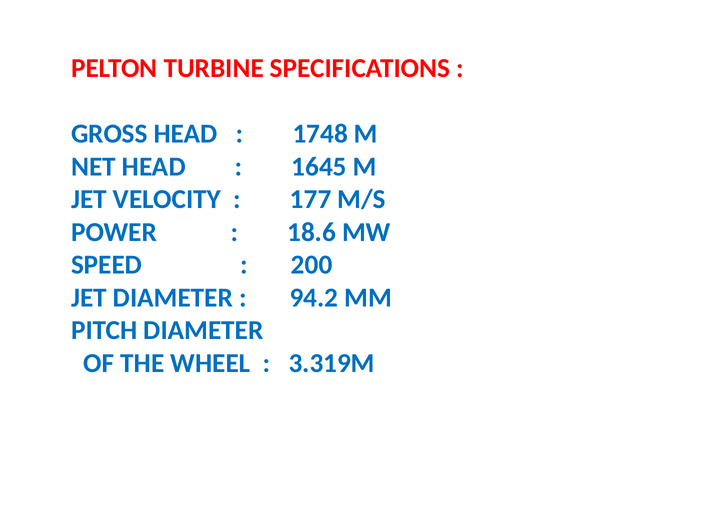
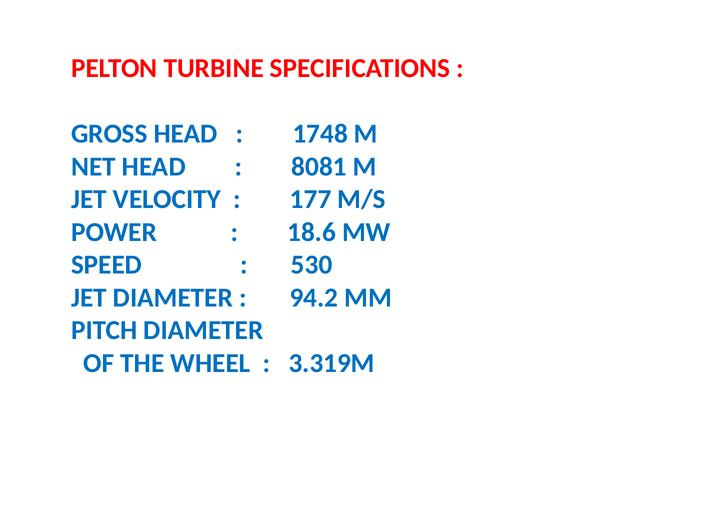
1645: 1645 -> 8081 (319, 167)
200: 200 -> 530 (312, 265)
